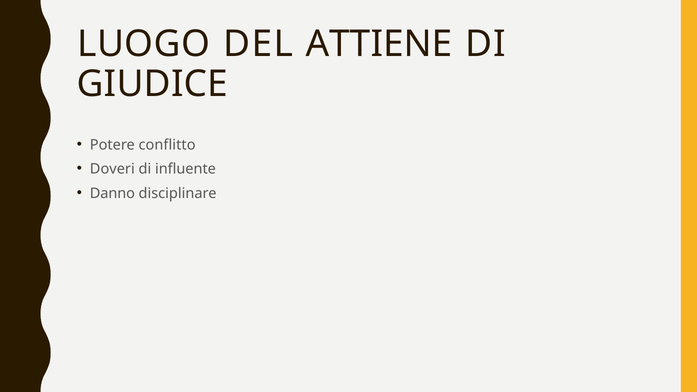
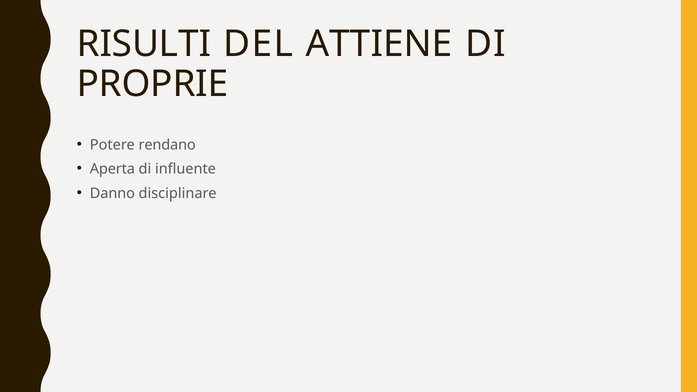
LUOGO: LUOGO -> RISULTI (144, 44)
GIUDICE: GIUDICE -> PROPRIE (153, 84)
conflitto: conflitto -> rendano (167, 145)
Doveri: Doveri -> Aperta (112, 169)
